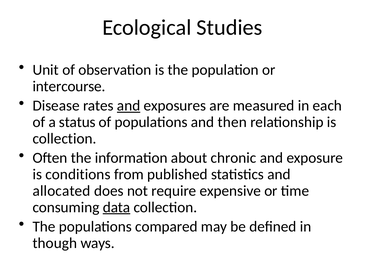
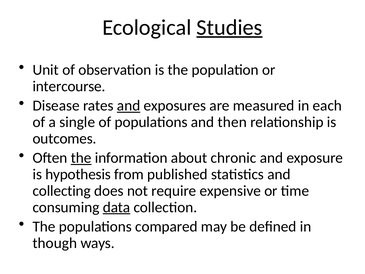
Studies underline: none -> present (229, 27)
status: status -> single (77, 122)
collection: collection -> outcomes (65, 138)
the underline: none -> present (81, 158)
conditions: conditions -> hypothesis (78, 174)
allocated: allocated -> collecting (62, 191)
